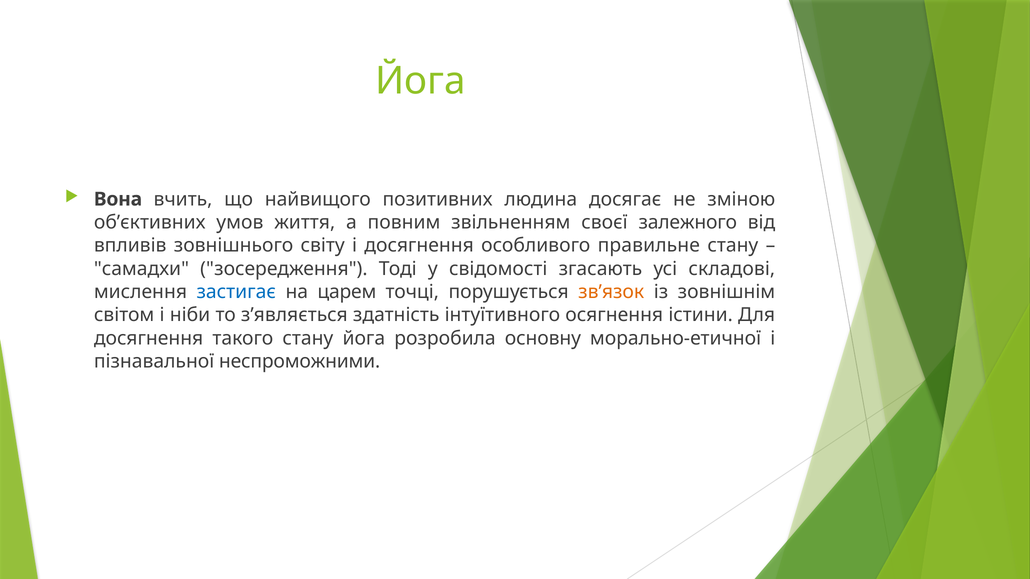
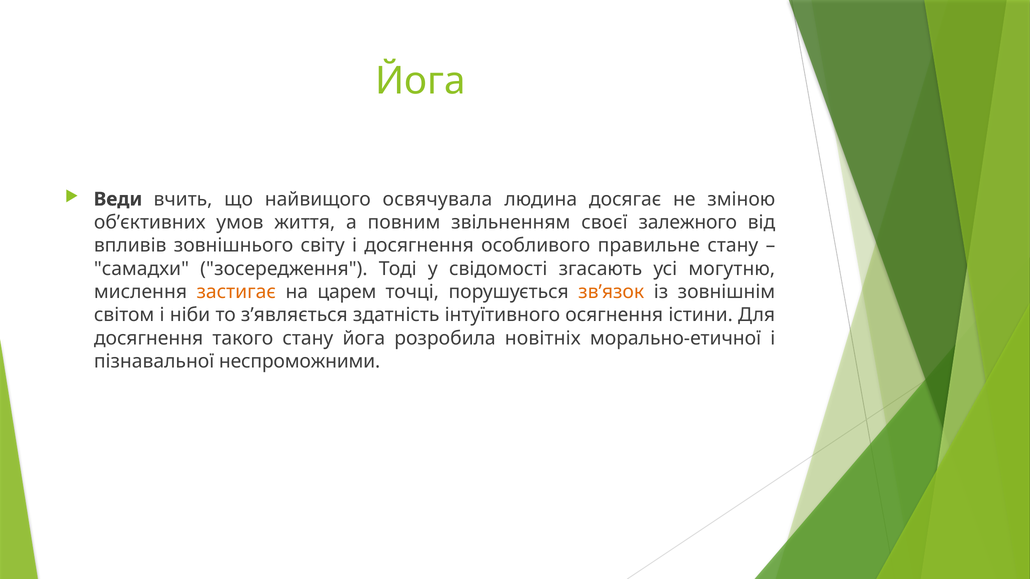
Вона: Вона -> Веди (118, 199)
позитивних: позитивних -> освячувала (437, 199)
складові: складові -> могутню (732, 269)
застигає colour: blue -> orange (236, 292)
основну: основну -> новітніх (543, 338)
